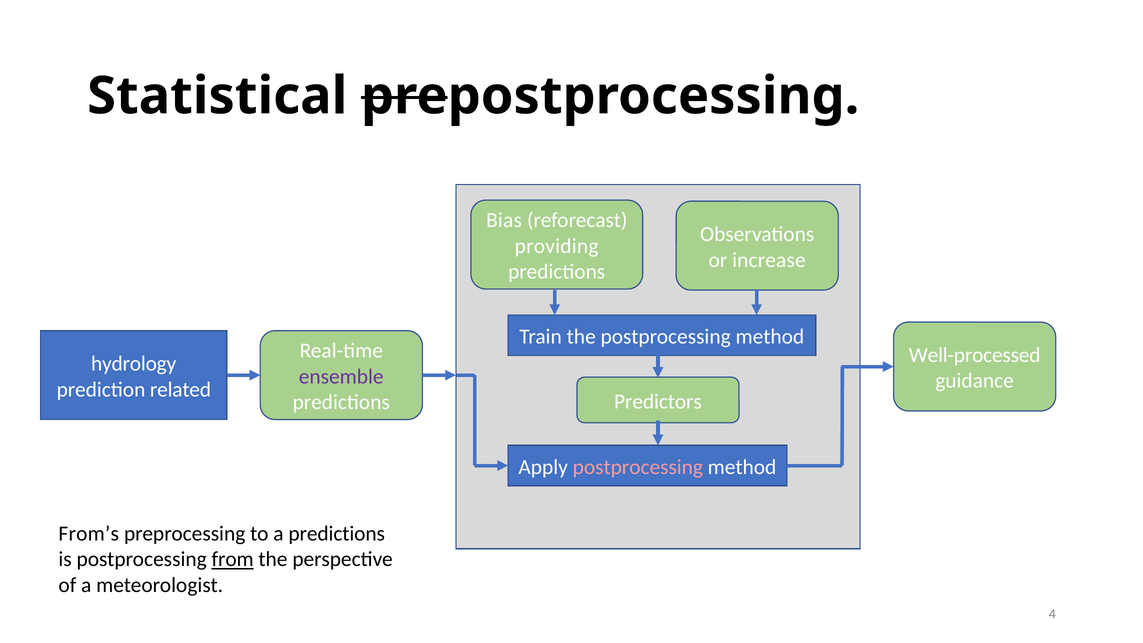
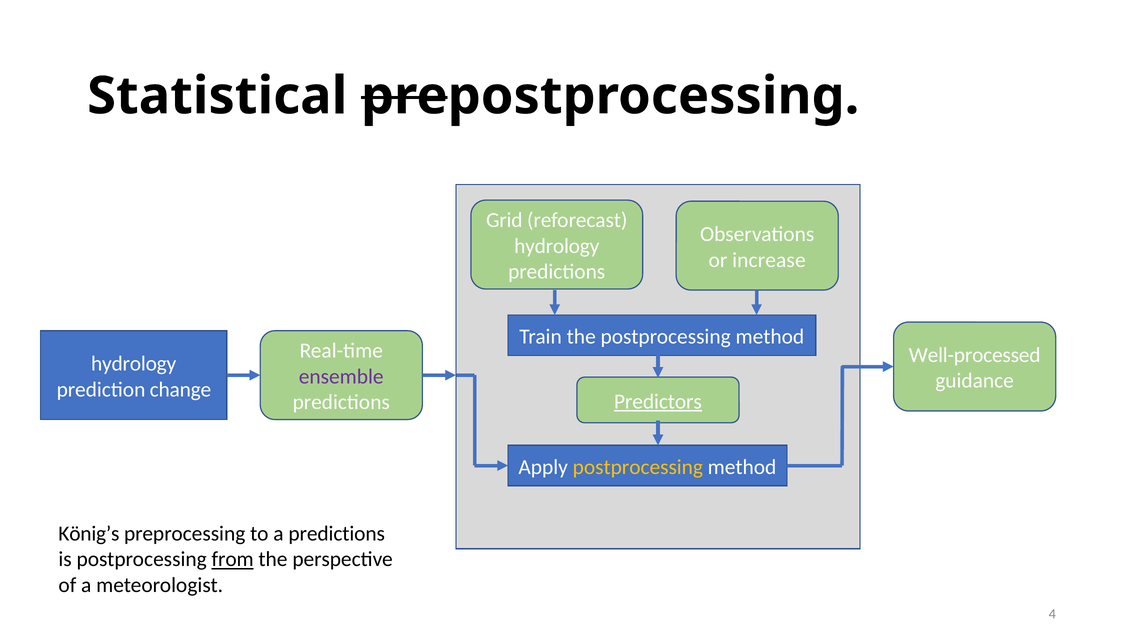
Bias: Bias -> Grid (504, 220)
providing: providing -> hydrology (557, 246)
related: related -> change (180, 389)
Predictors underline: none -> present (658, 401)
postprocessing colour: pink -> yellow (638, 467)
From’s: From’s -> König’s (89, 534)
